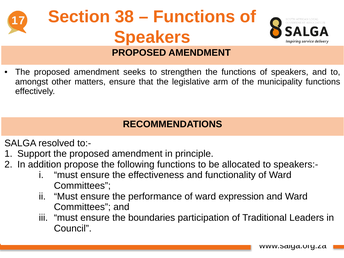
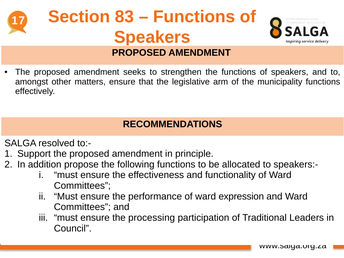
38: 38 -> 83 (124, 17)
boundaries: boundaries -> processing (152, 218)
